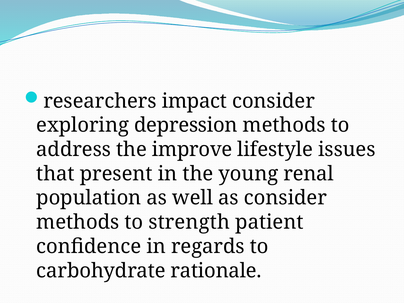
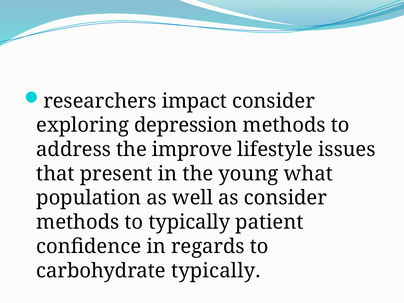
renal: renal -> what (308, 174)
to strength: strength -> typically (189, 222)
carbohydrate rationale: rationale -> typically (216, 271)
